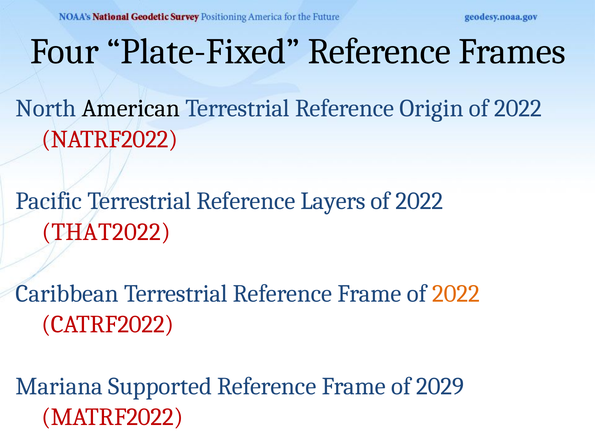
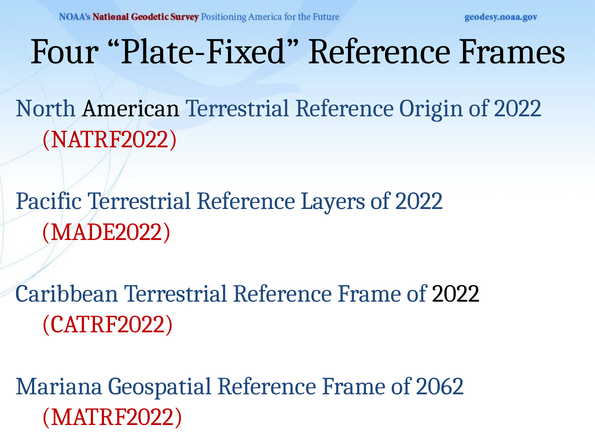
THAT2022: THAT2022 -> MADE2022 (106, 232)
2022 colour: orange -> black (456, 294)
Supported: Supported -> Geospatial (160, 386)
2029: 2029 -> 2062 (440, 386)
